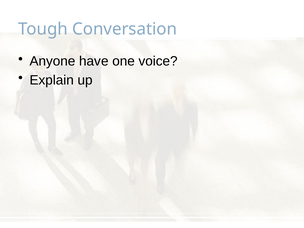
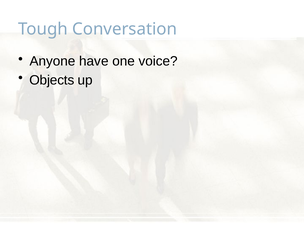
Explain: Explain -> Objects (52, 80)
